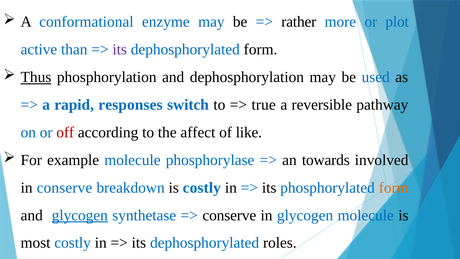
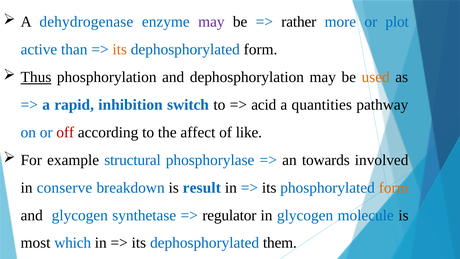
conformational: conformational -> dehydrogenase (86, 22)
may colour: blue -> purple (211, 22)
its colour: purple -> orange (120, 49)
used colour: blue -> orange (376, 77)
responses: responses -> inhibition (130, 105)
true: true -> acid (264, 105)
reversible: reversible -> quantities (322, 105)
example molecule: molecule -> structural (133, 160)
is costly: costly -> result (202, 187)
glycogen underline: present -> none (80, 215)
conserve: conserve -> regulator (229, 215)
most costly: costly -> which (73, 243)
roles: roles -> them (280, 243)
